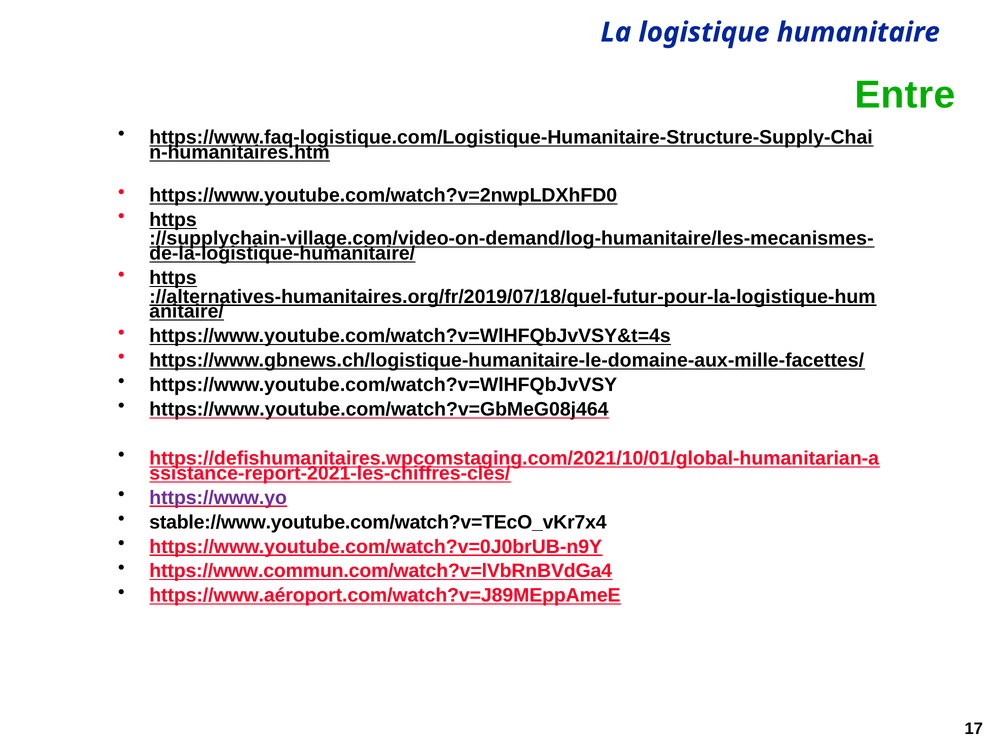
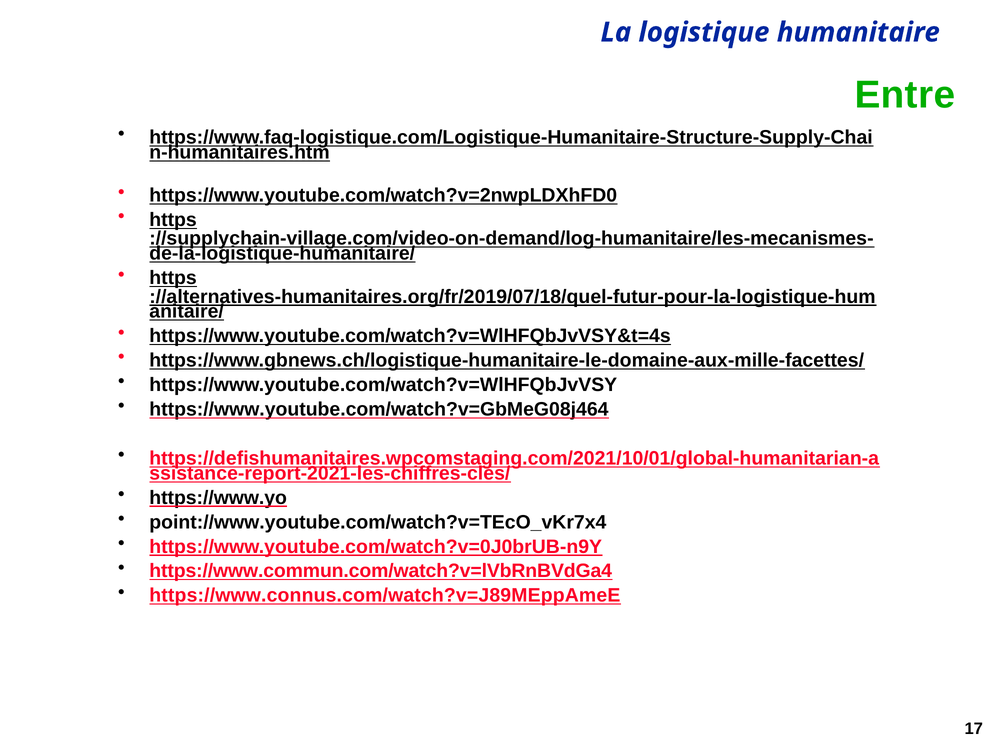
https://www.yo colour: purple -> black (218, 498)
stable://www.youtube.com/watch?v=TEcO_vKr7x4: stable://www.youtube.com/watch?v=TEcO_vKr7x4 -> point://www.youtube.com/watch?v=TEcO_vKr7x4 (378, 522)
https://www.aéroport.com/watch?v=J89MEppAmeE: https://www.aéroport.com/watch?v=J89MEppAmeE -> https://www.connus.com/watch?v=J89MEppAmeE (385, 596)
